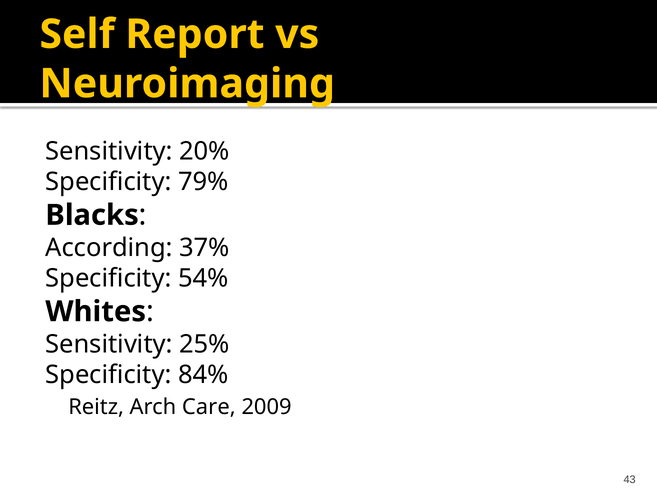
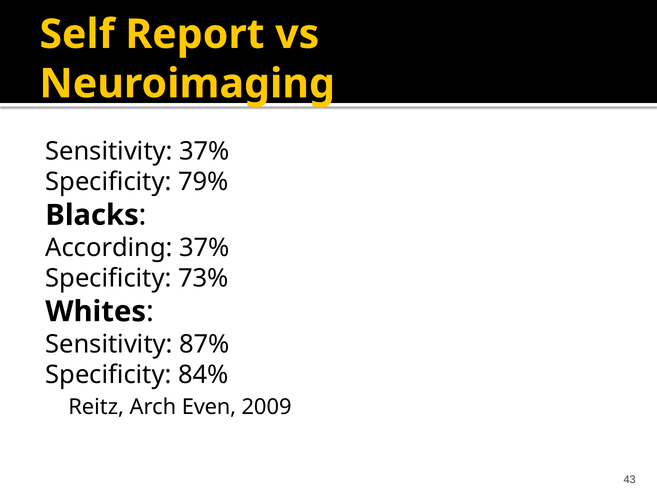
Sensitivity 20%: 20% -> 37% (204, 151)
54%: 54% -> 73% (203, 278)
25%: 25% -> 87% (204, 344)
Care: Care -> Even (209, 407)
